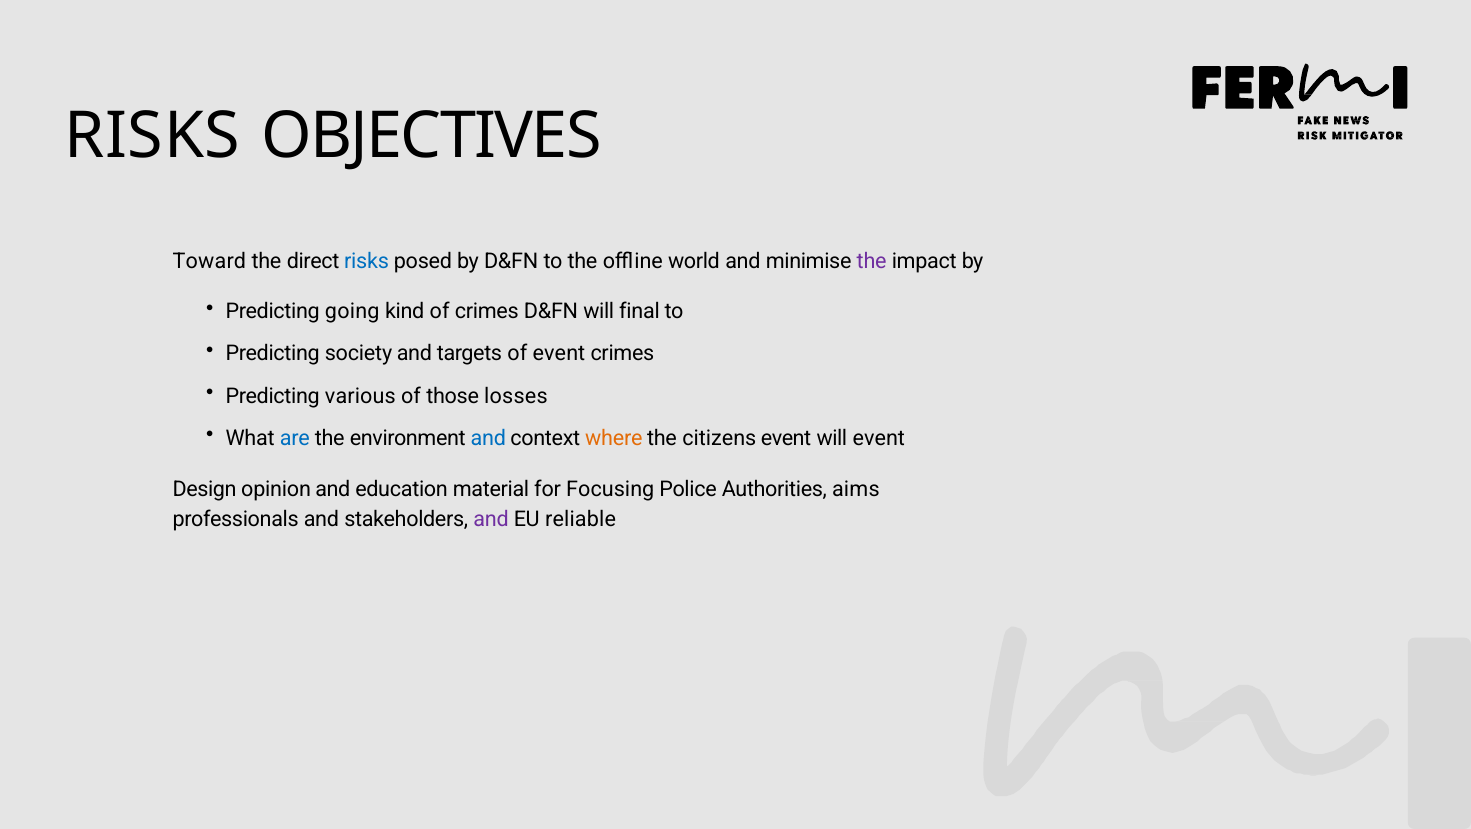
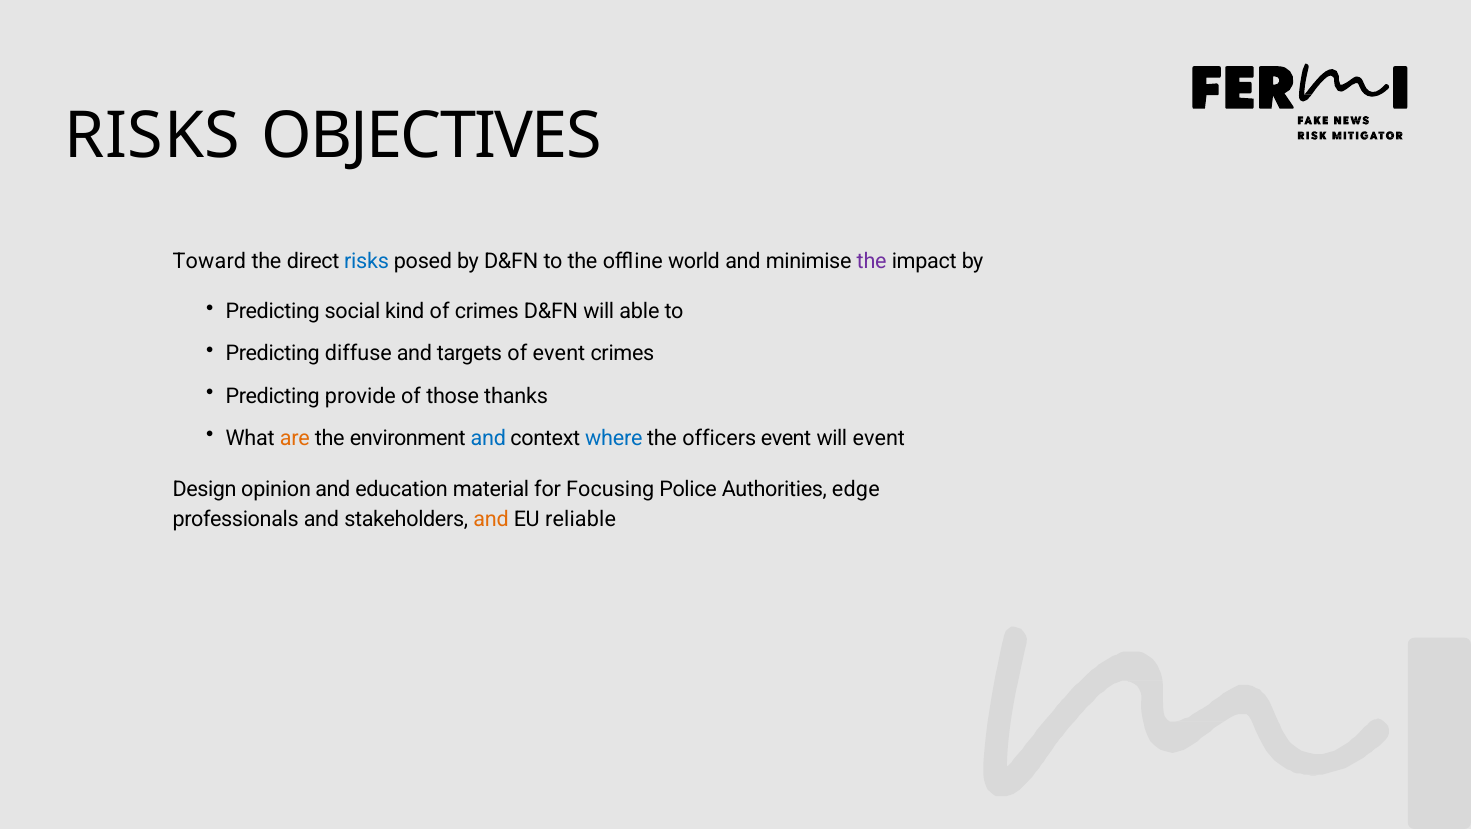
going: going -> social (353, 312)
final: final -> able (639, 312)
society: society -> diffuse (358, 354)
various: various -> provide (360, 396)
losses: losses -> thanks (516, 396)
are colour: blue -> orange (295, 438)
where colour: orange -> blue (614, 438)
citizens: citizens -> officers (719, 438)
aims: aims -> edge (856, 490)
and colour: purple -> orange (491, 520)
